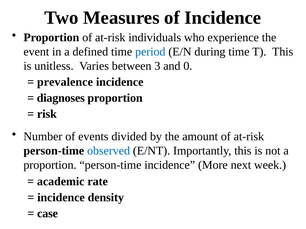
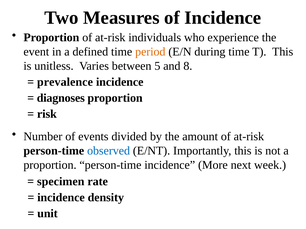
period colour: blue -> orange (150, 52)
3: 3 -> 5 (157, 66)
0: 0 -> 8 (188, 66)
academic: academic -> specimen (61, 182)
case: case -> unit (48, 214)
